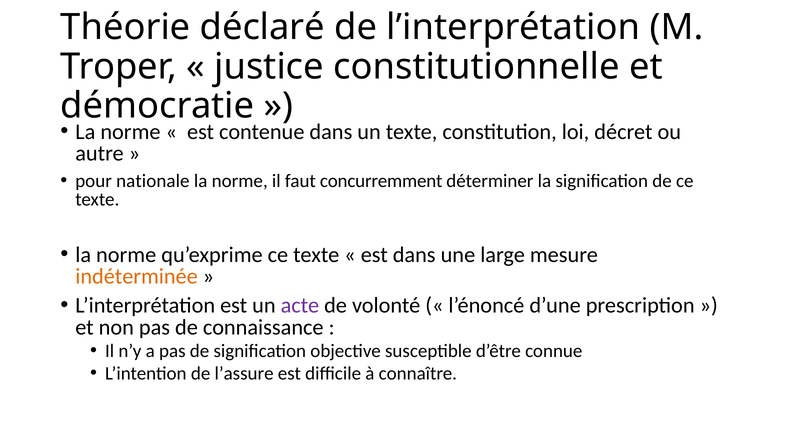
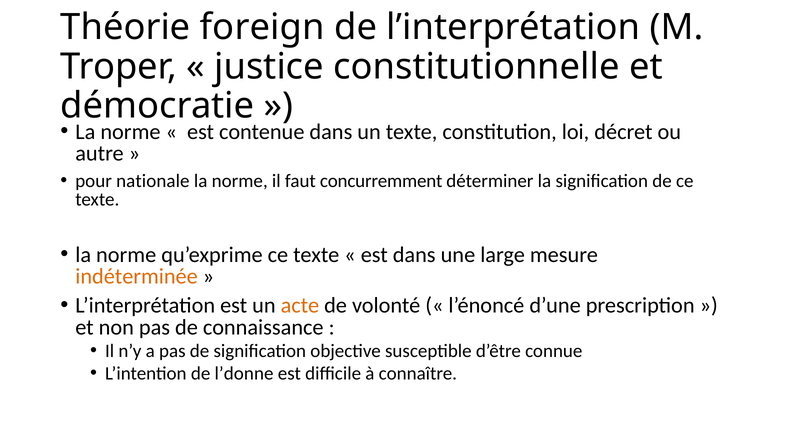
déclaré: déclaré -> foreign (262, 27)
acte colour: purple -> orange (300, 306)
l’assure: l’assure -> l’donne (244, 373)
